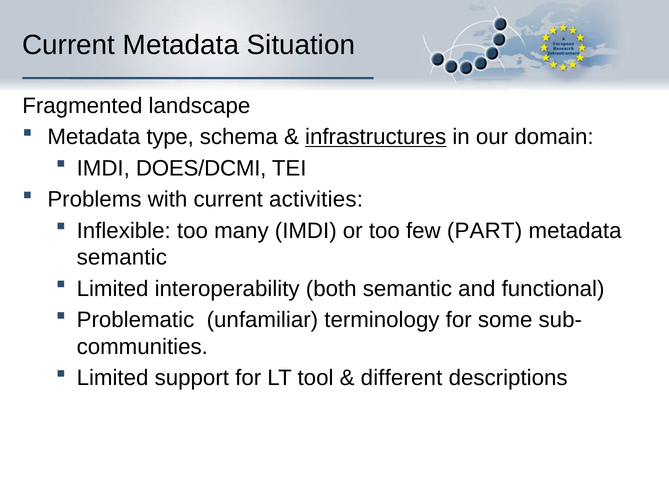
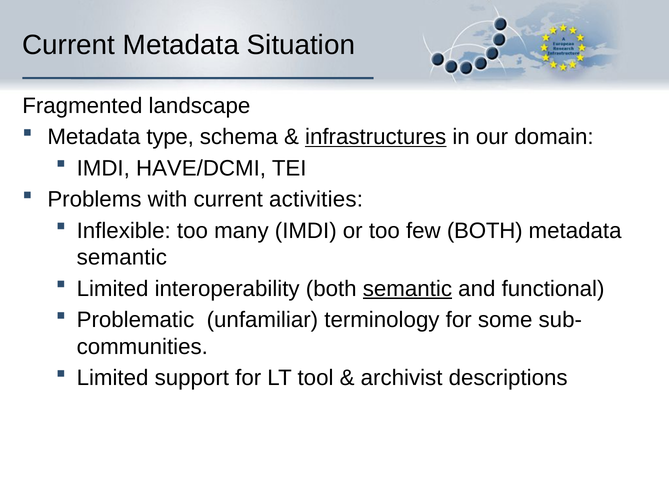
DOES/DCMI: DOES/DCMI -> HAVE/DCMI (201, 168)
few PART: PART -> BOTH (485, 231)
semantic underline: none -> present (407, 288)
different: different -> archivist (402, 378)
